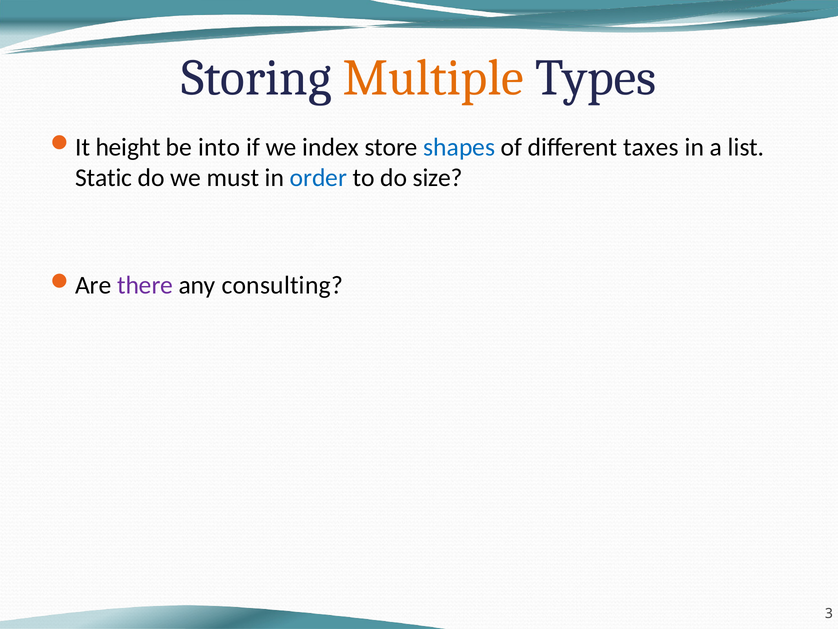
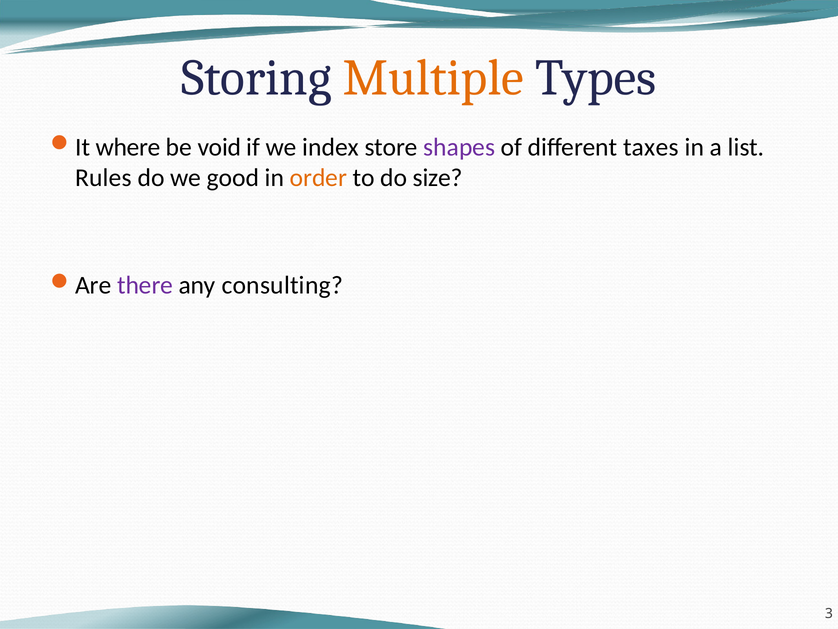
height: height -> where (128, 147)
into: into -> void (219, 147)
shapes colour: blue -> purple (459, 147)
Static: Static -> Rules (104, 178)
must: must -> good (233, 178)
order colour: blue -> orange (318, 178)
